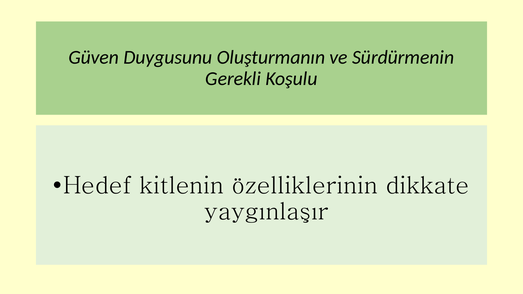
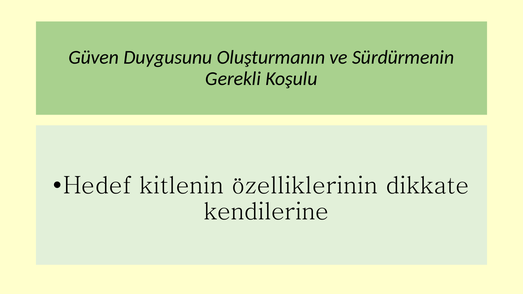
yaygınlaşır: yaygınlaşır -> kendilerine (266, 212)
